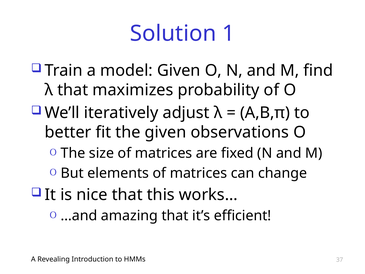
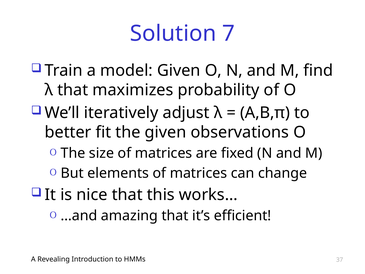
1: 1 -> 7 (228, 33)
